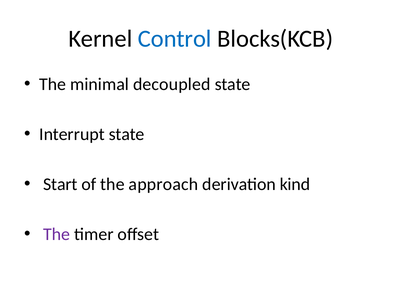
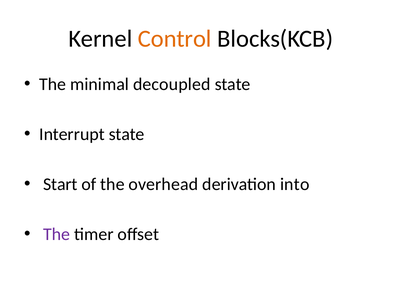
Control colour: blue -> orange (175, 39)
approach: approach -> overhead (163, 184)
kind: kind -> into (295, 184)
